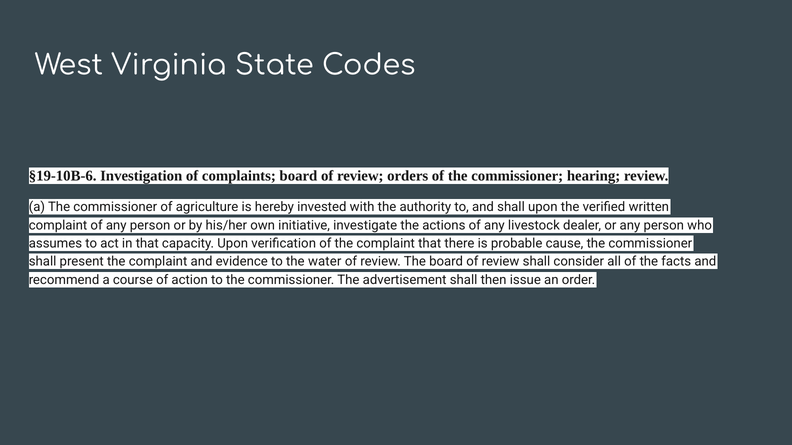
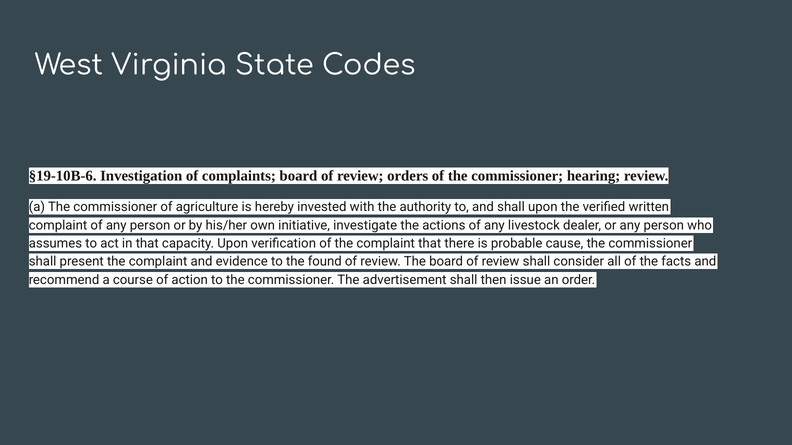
water: water -> found (325, 262)
